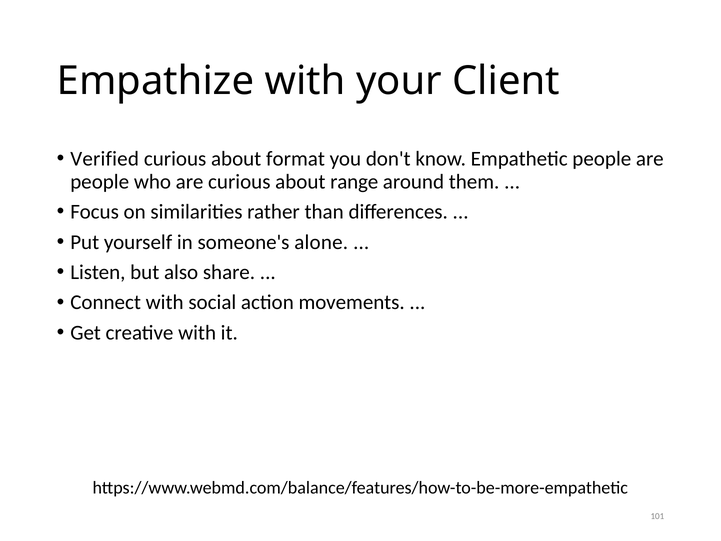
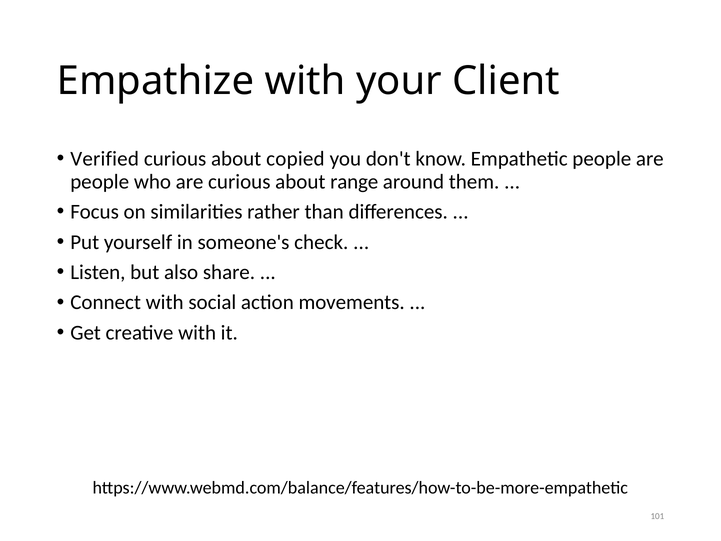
format: format -> copied (295, 159)
alone: alone -> check (321, 242)
